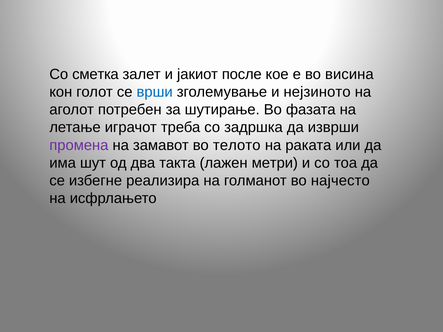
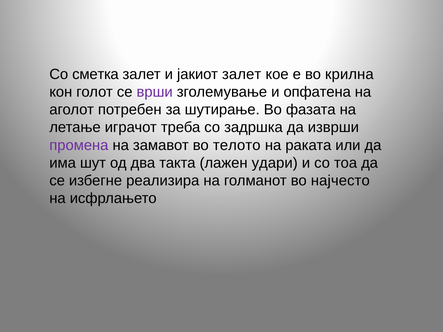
јакиот после: после -> залет (242, 74)
висина: висина -> крилна (349, 74)
врши colour: blue -> purple (155, 92)
нејзиното: нејзиното -> опфатена (317, 92)
метри: метри -> удари (275, 163)
